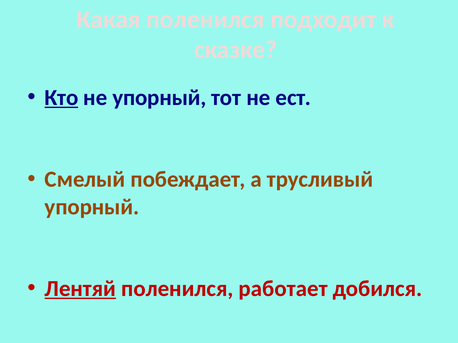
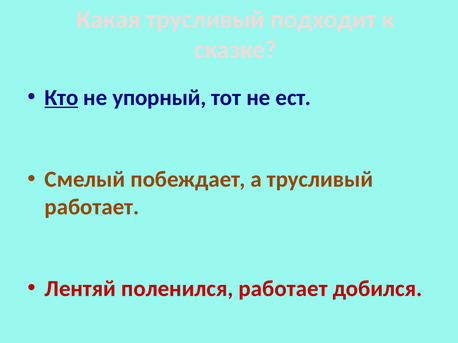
Какая поленился: поленился -> трусливый (205, 19)
упорный: упорный -> работает (92, 207)
Лентяй underline: present -> none (80, 289)
